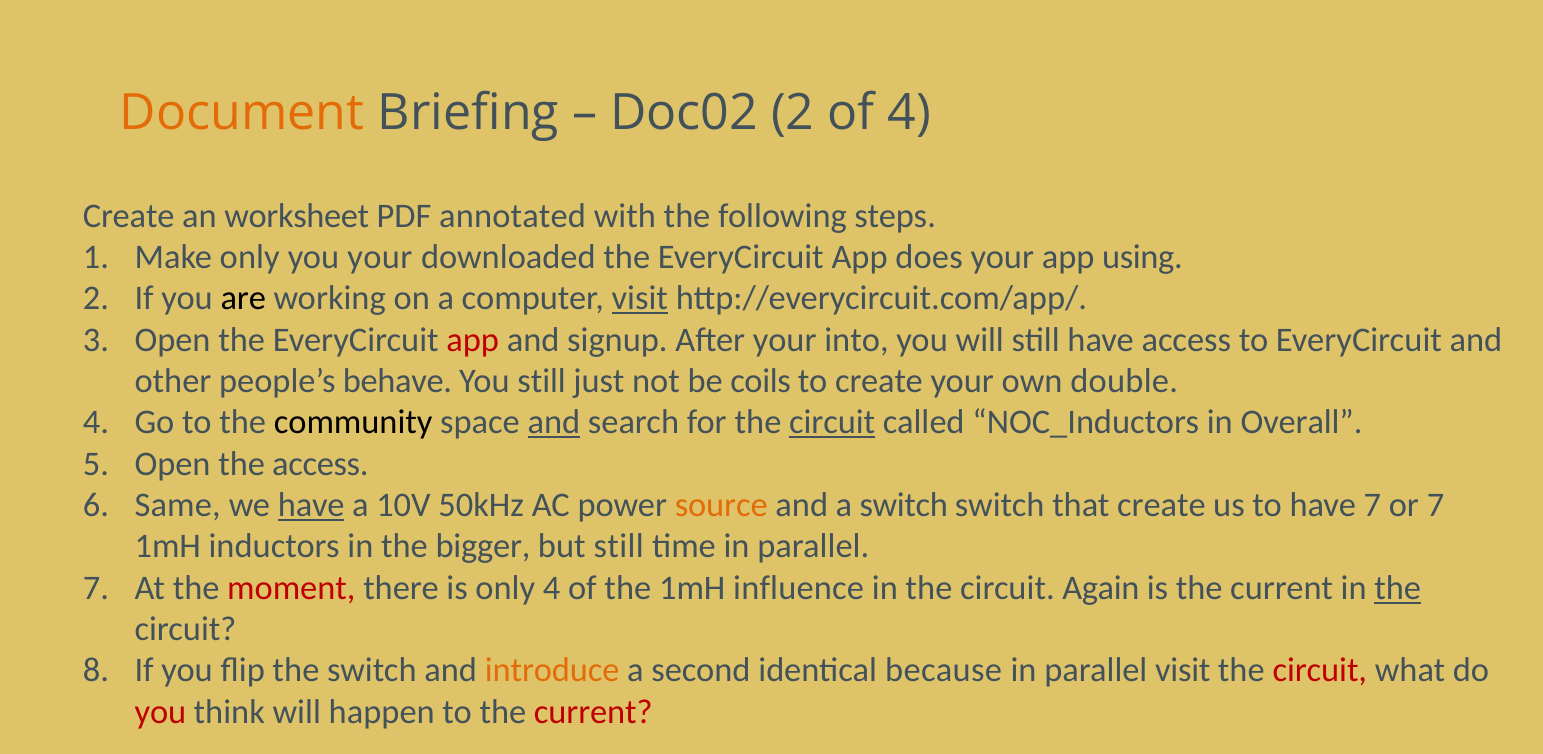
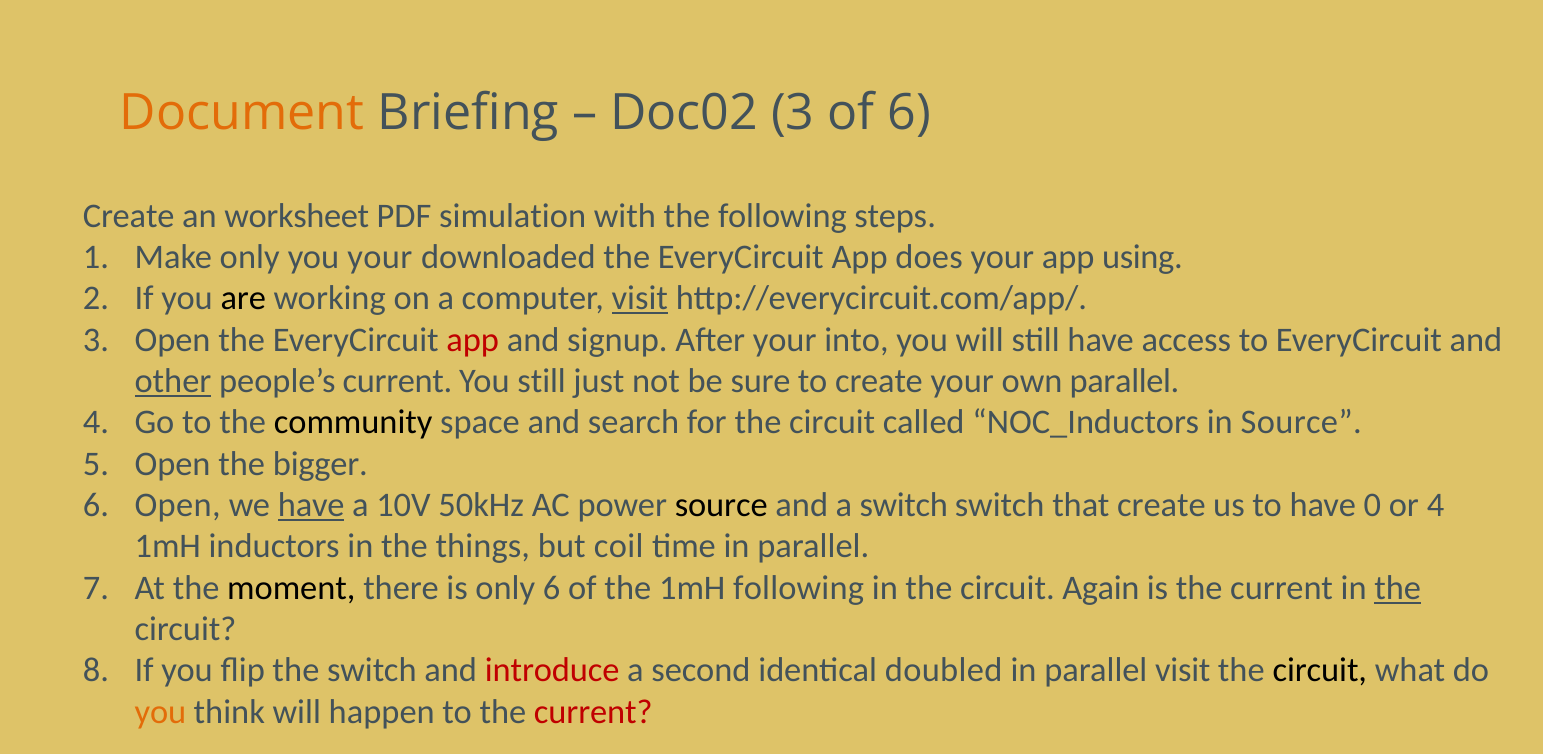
Doc02 2: 2 -> 3 (793, 113)
of 4: 4 -> 6 (910, 113)
annotated: annotated -> simulation (513, 216)
other underline: none -> present (173, 381)
people’s behave: behave -> current (397, 381)
coils: coils -> sure (761, 381)
own double: double -> parallel (1124, 381)
and underline: present -> none (554, 422)
circuit underline: present -> none (832, 422)
in Overall: Overall -> Source (1301, 422)
the access: access -> bigger (320, 464)
Same: Same -> Open (178, 505)
source colour: orange -> black (721, 505)
have 7: 7 -> 0 (1372, 505)
or 7: 7 -> 4 (1436, 505)
bigger: bigger -> things (483, 546)
but still: still -> coil (619, 546)
moment colour: red -> black (291, 588)
only 4: 4 -> 6 (552, 588)
1mH influence: influence -> following (799, 588)
introduce colour: orange -> red (552, 670)
because: because -> doubled (944, 670)
circuit colour: red -> black (1320, 670)
you colour: red -> orange (160, 712)
